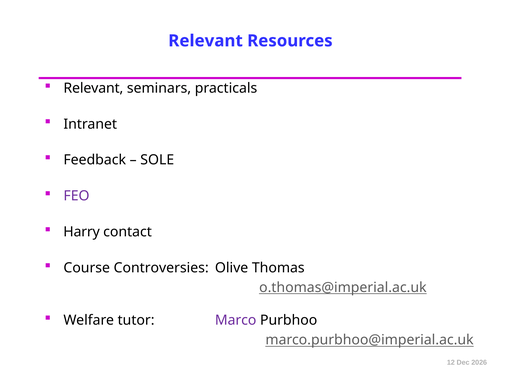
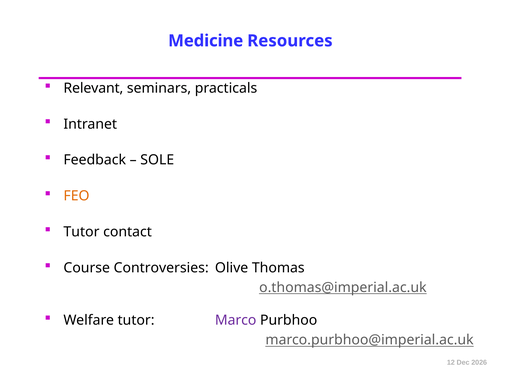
Relevant: Relevant -> Medicine (206, 41)
FEO colour: purple -> orange (76, 196)
Harry: Harry -> Tutor (81, 232)
